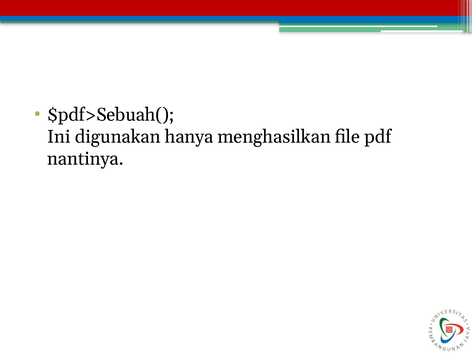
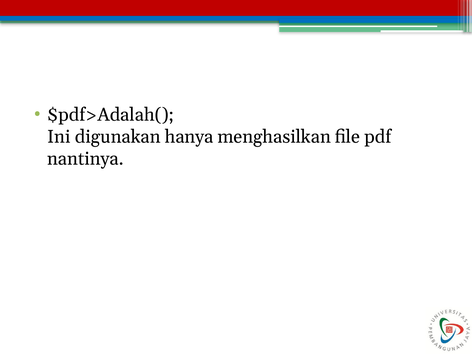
$pdf>Sebuah(: $pdf>Sebuah( -> $pdf>Adalah( (111, 115)
